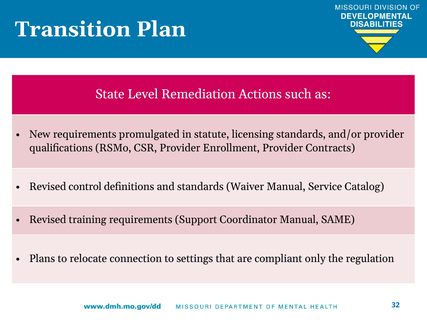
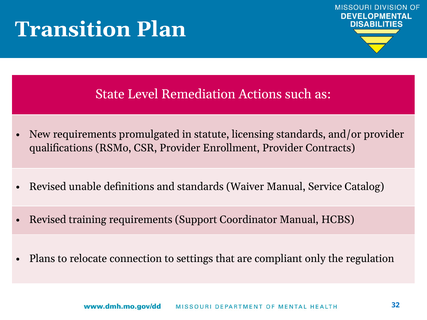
control: control -> unable (85, 187)
SAME: SAME -> HCBS (338, 220)
